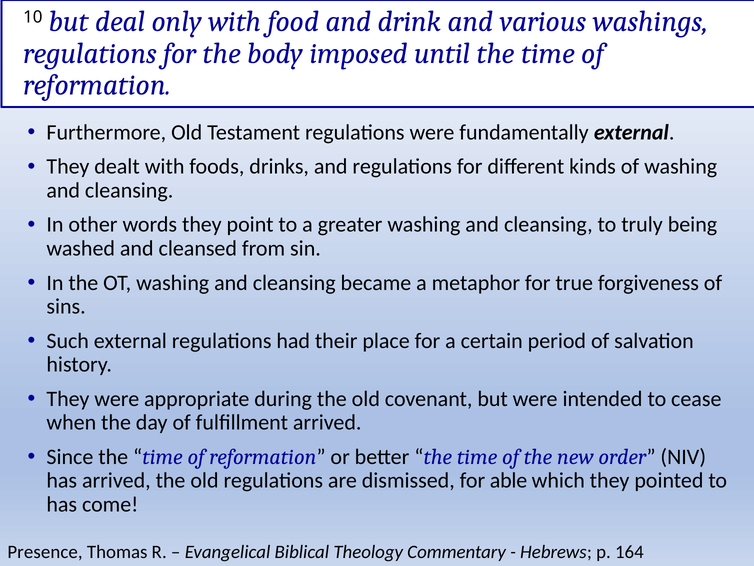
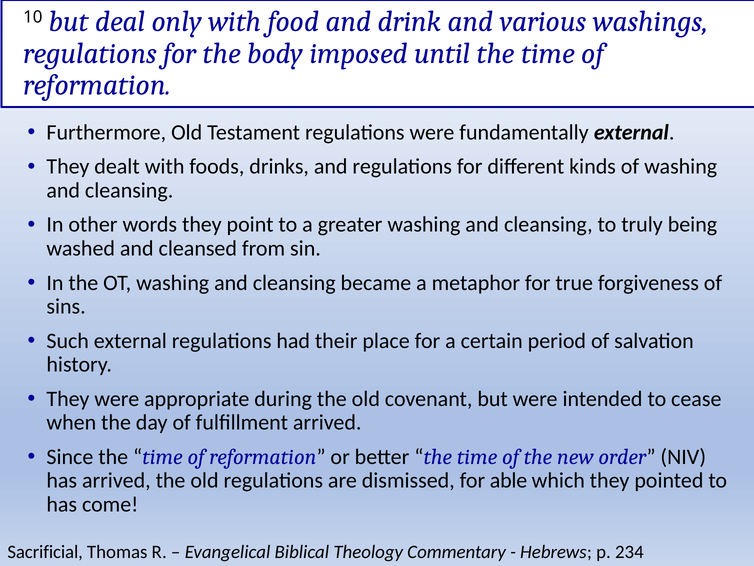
Presence: Presence -> Sacrificial (45, 551)
164: 164 -> 234 (629, 551)
